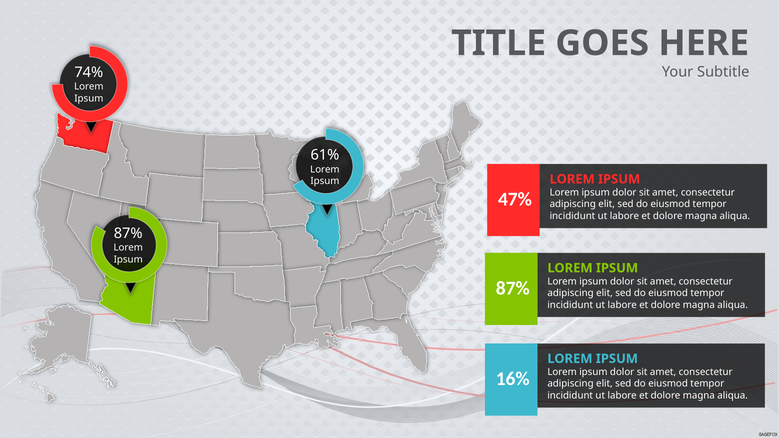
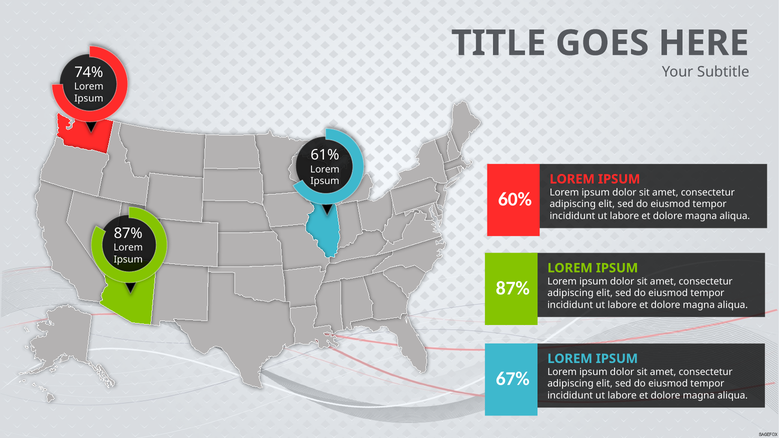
47%: 47% -> 60% (515, 199)
16%: 16% -> 67% (513, 379)
